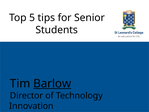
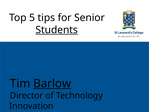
Students underline: none -> present (57, 30)
